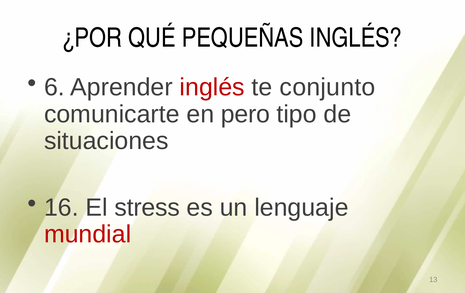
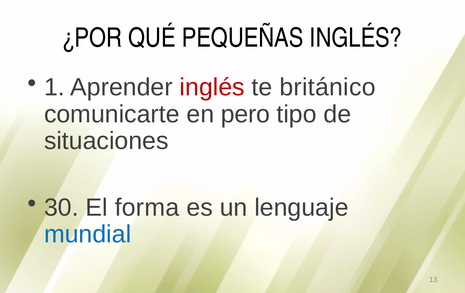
6: 6 -> 1 (54, 87)
conjunto: conjunto -> británico (328, 87)
16: 16 -> 30 (61, 207)
stress: stress -> forma (147, 207)
mundial colour: red -> blue (88, 234)
